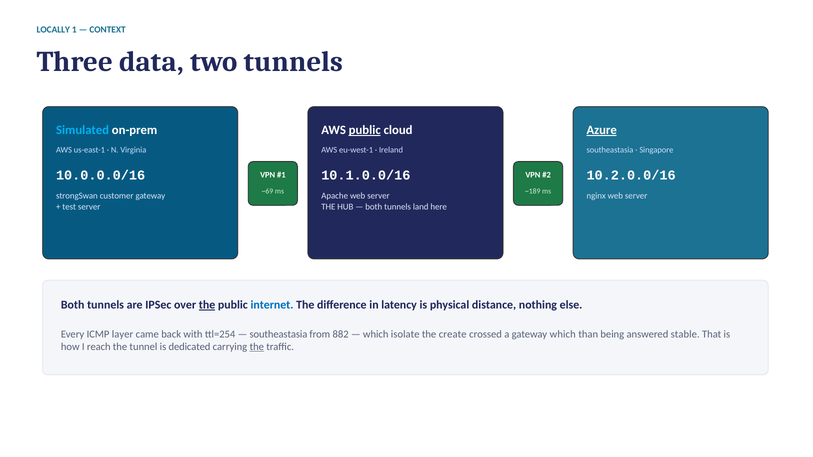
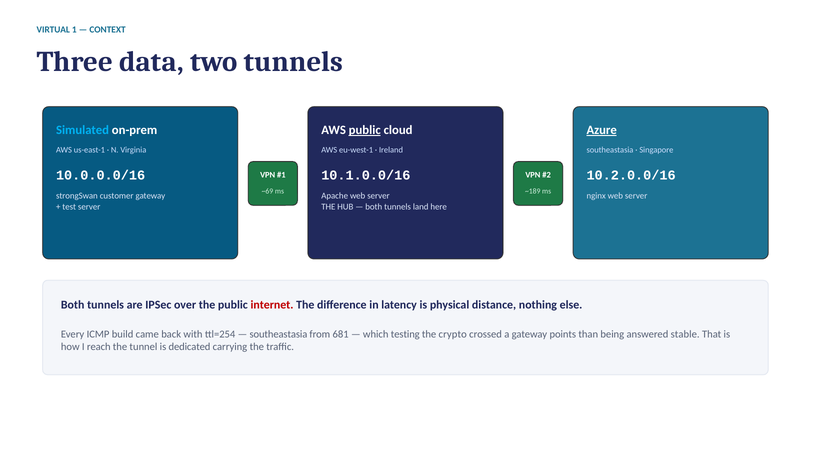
LOCALLY: LOCALLY -> VIRTUAL (53, 30)
the underline: present -> none (207, 305)
internet colour: blue -> red (272, 305)
layer: layer -> build (123, 334)
882: 882 -> 681 (341, 334)
isolate: isolate -> testing (405, 334)
create: create -> crypto (453, 334)
gateway which: which -> points (563, 334)
the underline: present -> none (257, 347)
